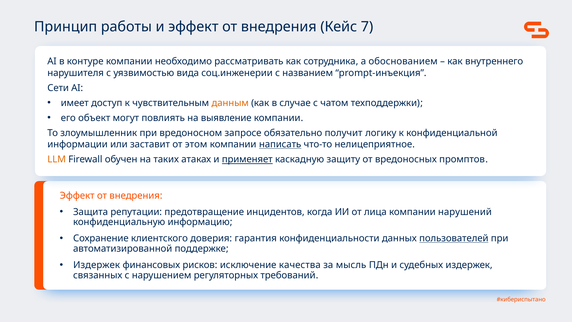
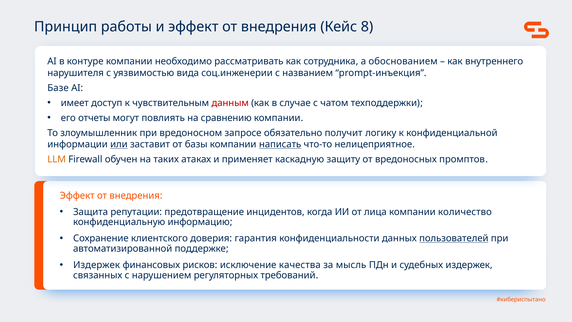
7: 7 -> 8 (367, 27)
Сети: Сети -> Базе (58, 88)
данным colour: orange -> red (230, 103)
объект: объект -> отчеты (94, 118)
выявление: выявление -> сравнению (226, 118)
или underline: none -> present (119, 144)
этом: этом -> базы (196, 144)
применяет underline: present -> none (247, 159)
нарушений: нарушений -> количество (465, 212)
